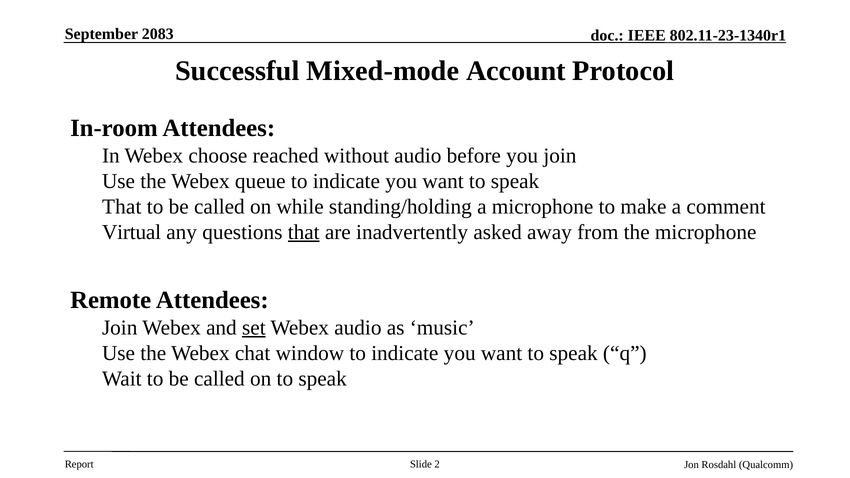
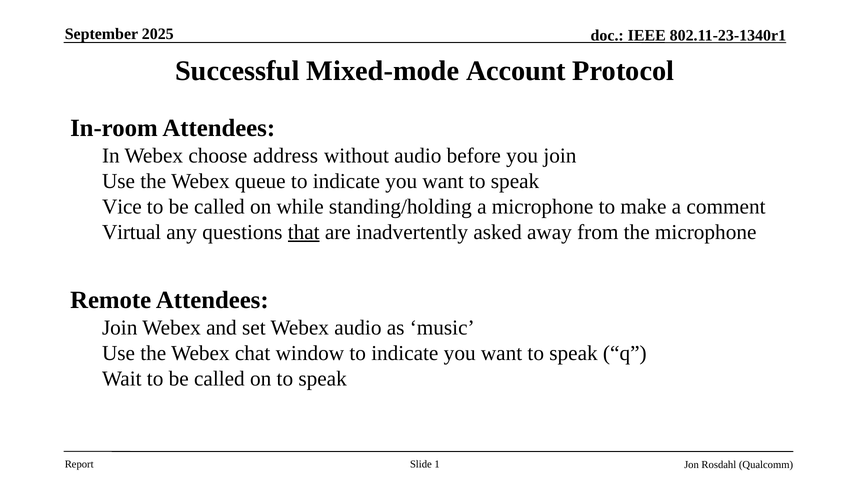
2083: 2083 -> 2025 (158, 34)
reached: reached -> address (286, 156)
That: That -> Vice (122, 207)
set underline: present -> none (254, 328)
2: 2 -> 1 (437, 464)
